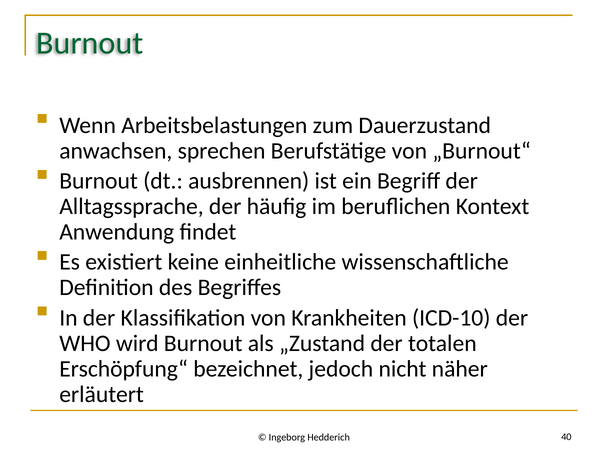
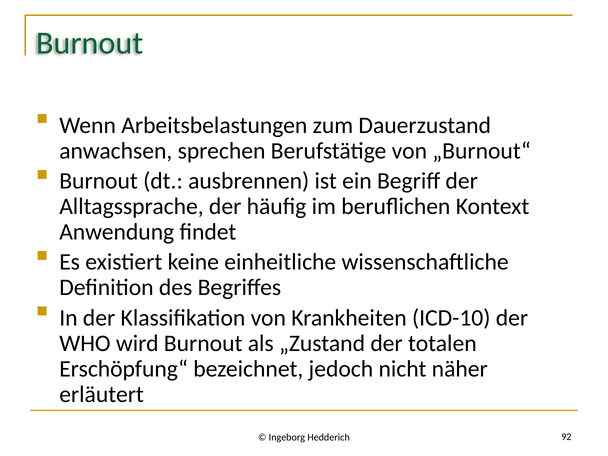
40: 40 -> 92 (566, 437)
